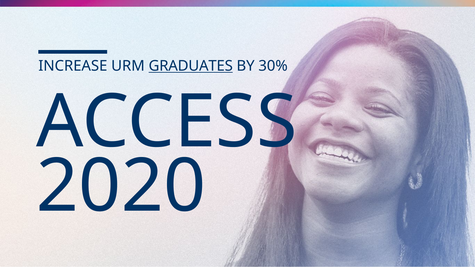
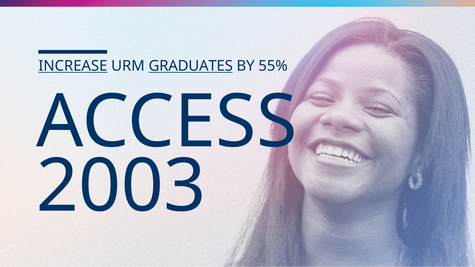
INCREASE underline: none -> present (73, 66)
30%: 30% -> 55% (273, 66)
2020: 2020 -> 2003 (121, 186)
